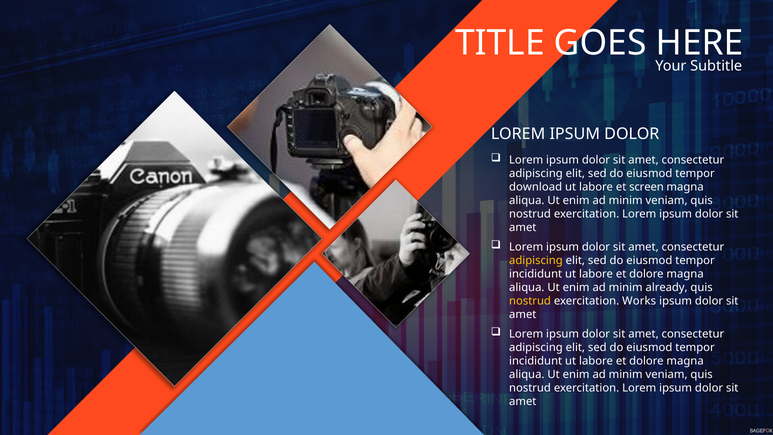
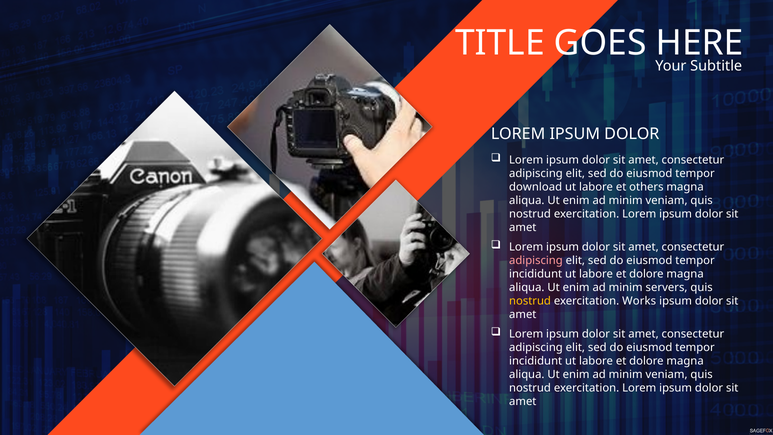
screen: screen -> others (646, 187)
adipiscing colour: yellow -> pink (536, 260)
already: already -> servers (667, 287)
